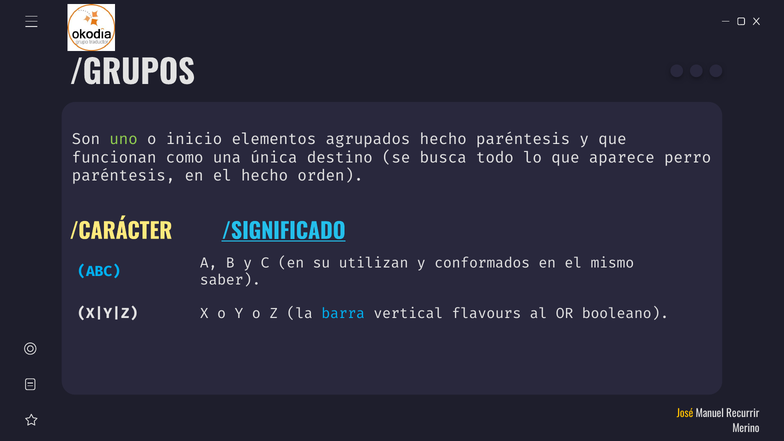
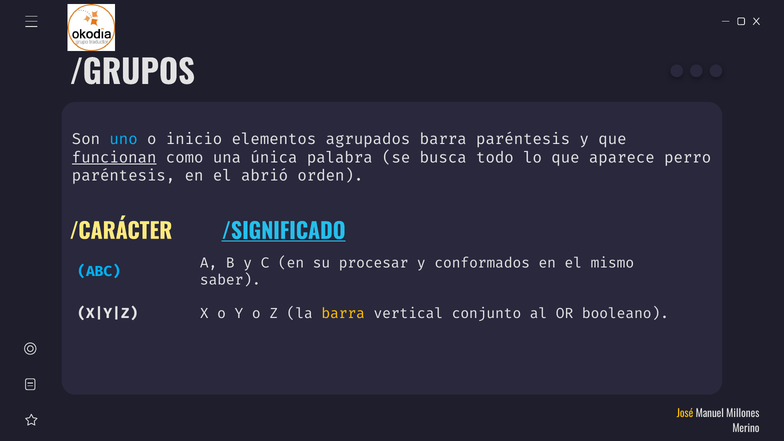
uno colour: light green -> light blue (124, 139)
agrupados hecho: hecho -> barra (443, 139)
funcionan underline: none -> present (114, 157)
destino: destino -> palabra (340, 157)
el hecho: hecho -> abrió (265, 176)
utilizan: utilizan -> procesar (374, 263)
barra colour: light blue -> yellow (343, 313)
flavours: flavours -> conjunto (486, 313)
Recurrir: Recurrir -> Millones (743, 414)
